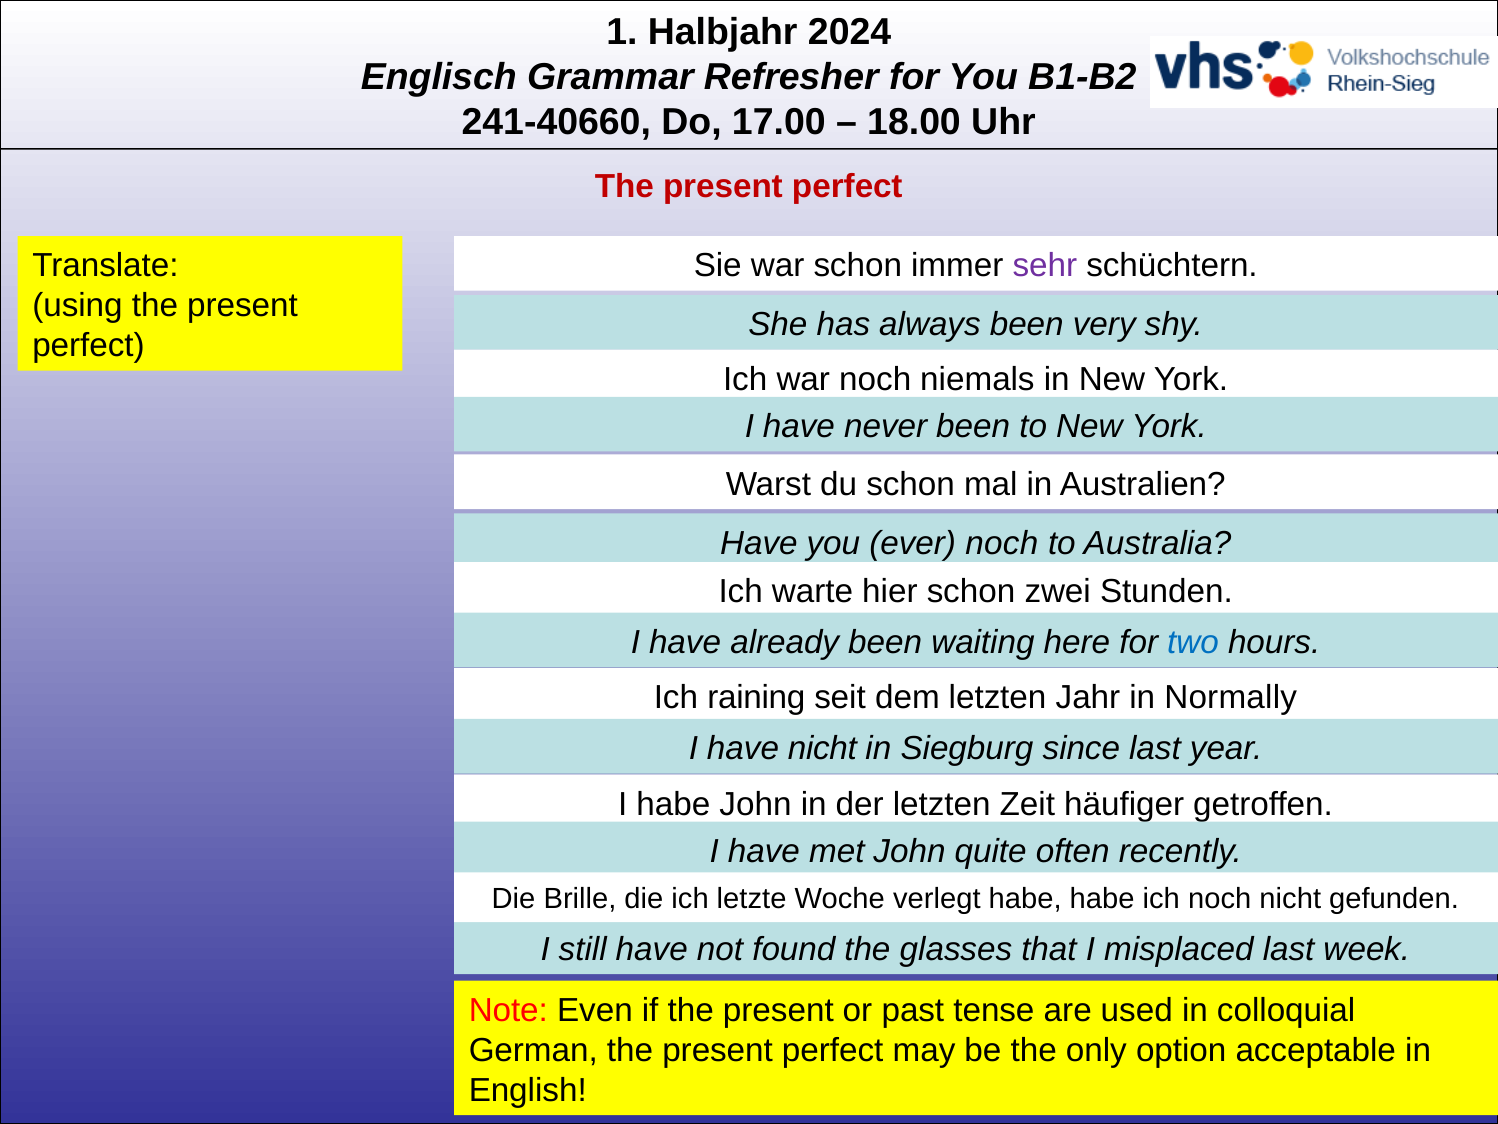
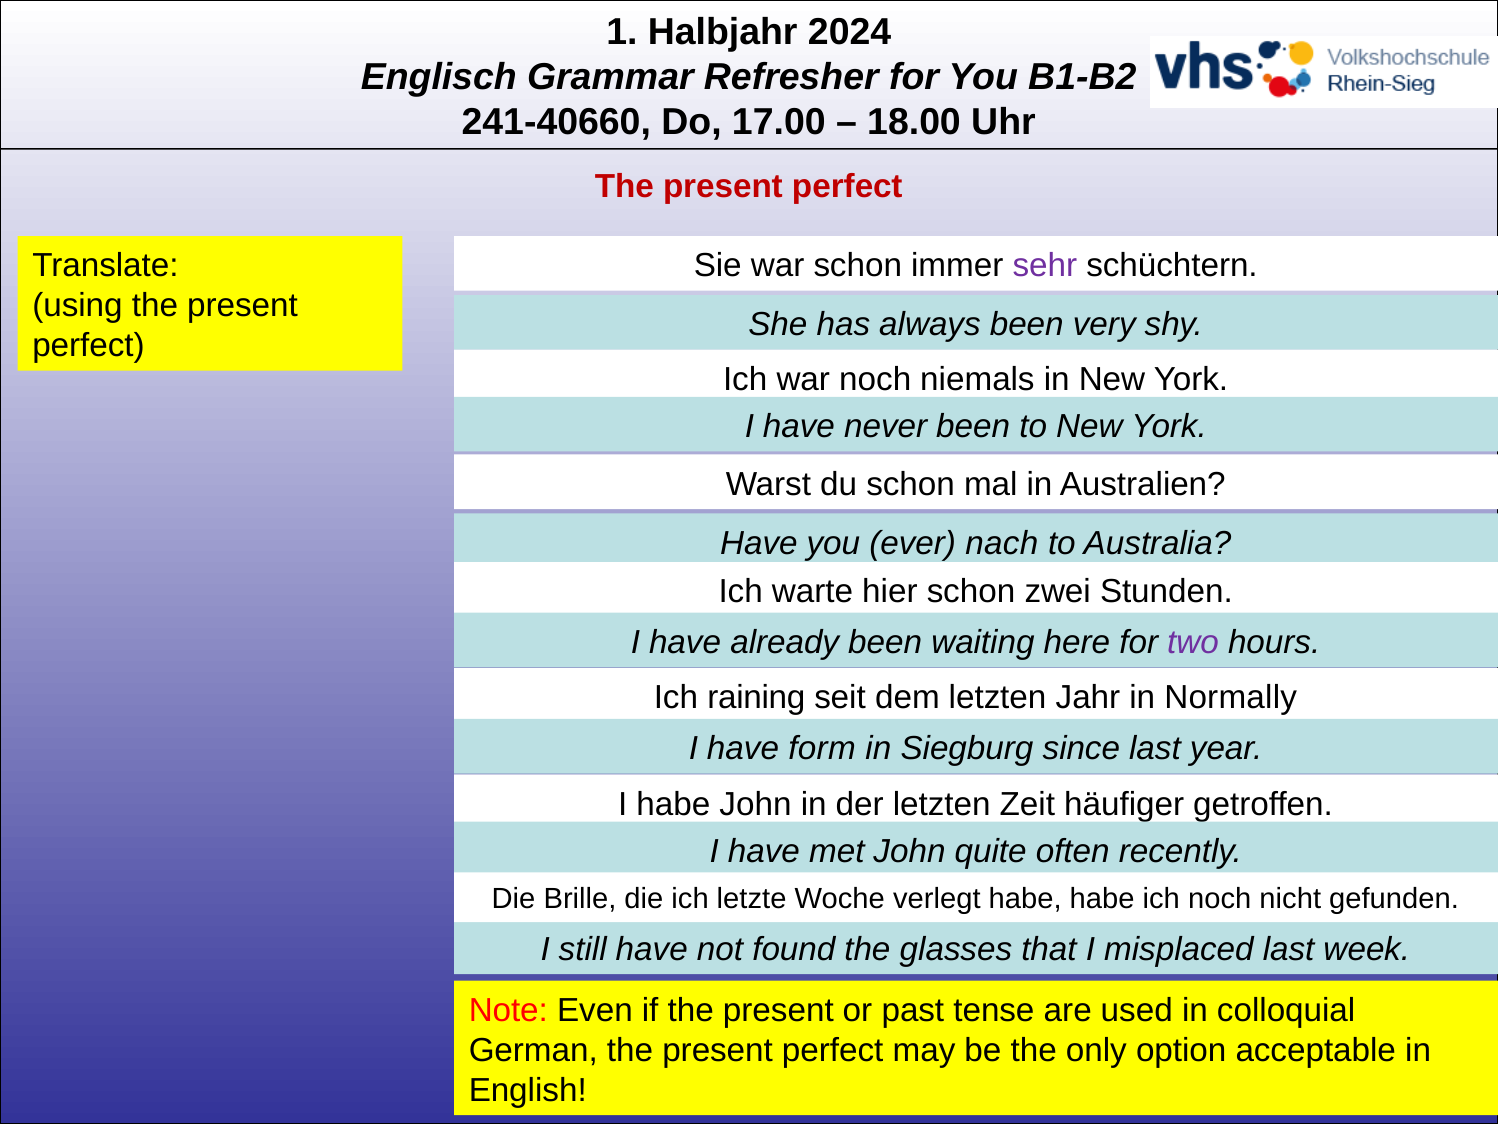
ever noch: noch -> nach (1002, 543)
two colour: blue -> purple (1193, 642)
have nicht: nicht -> form (822, 748)
